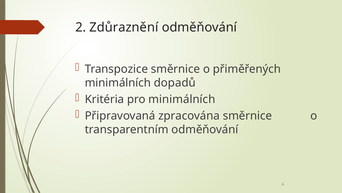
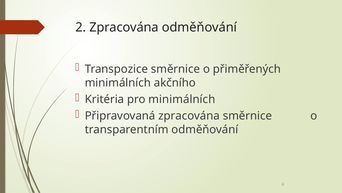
2 Zdůraznění: Zdůraznění -> Zpracována (124, 27)
dopadů: dopadů -> akčního (175, 82)
